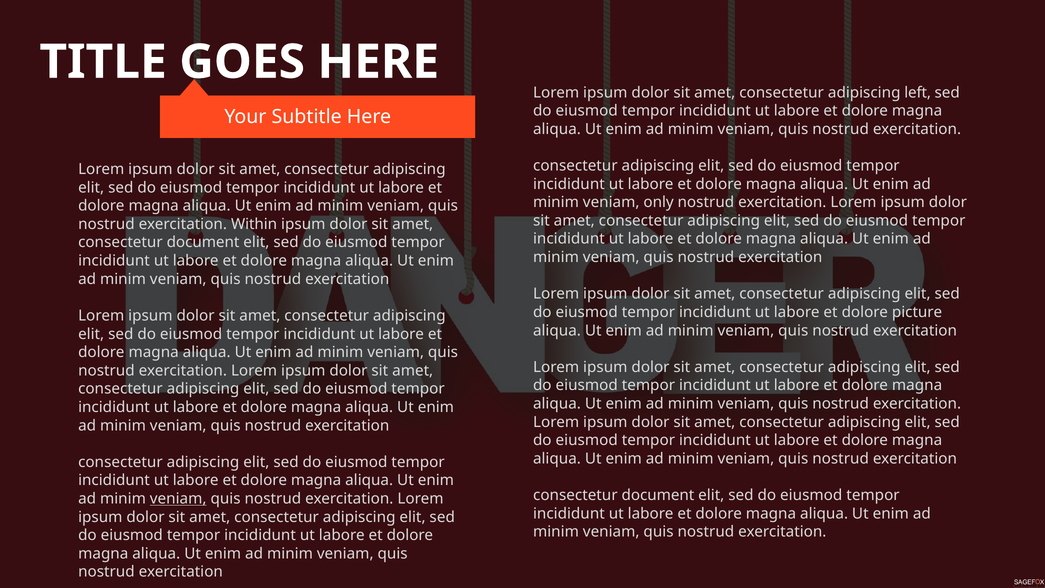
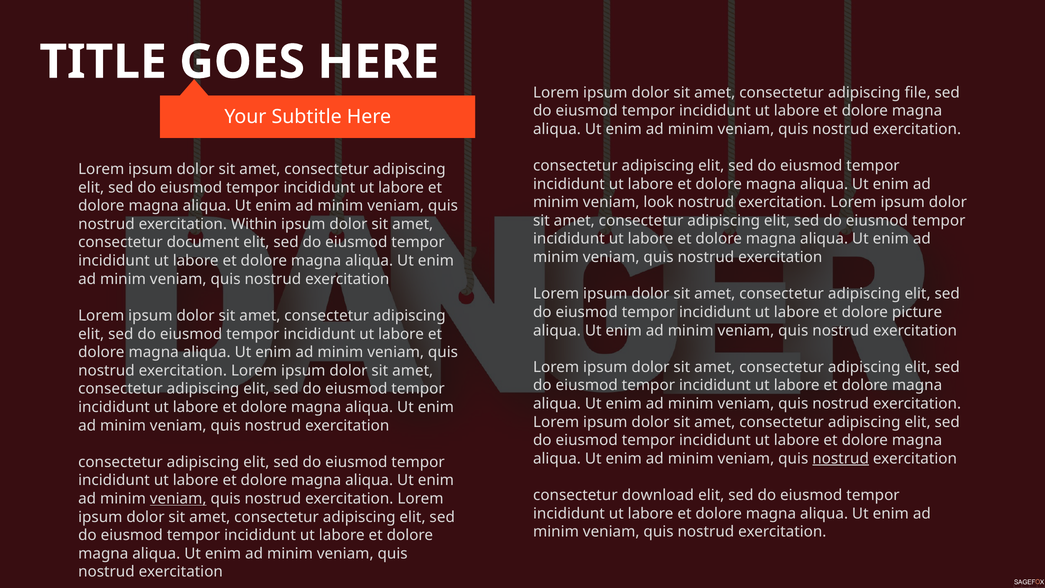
left: left -> file (918, 93)
only: only -> look (659, 202)
nostrud underline: none -> present (841, 458)
document: document -> download (658, 495)
